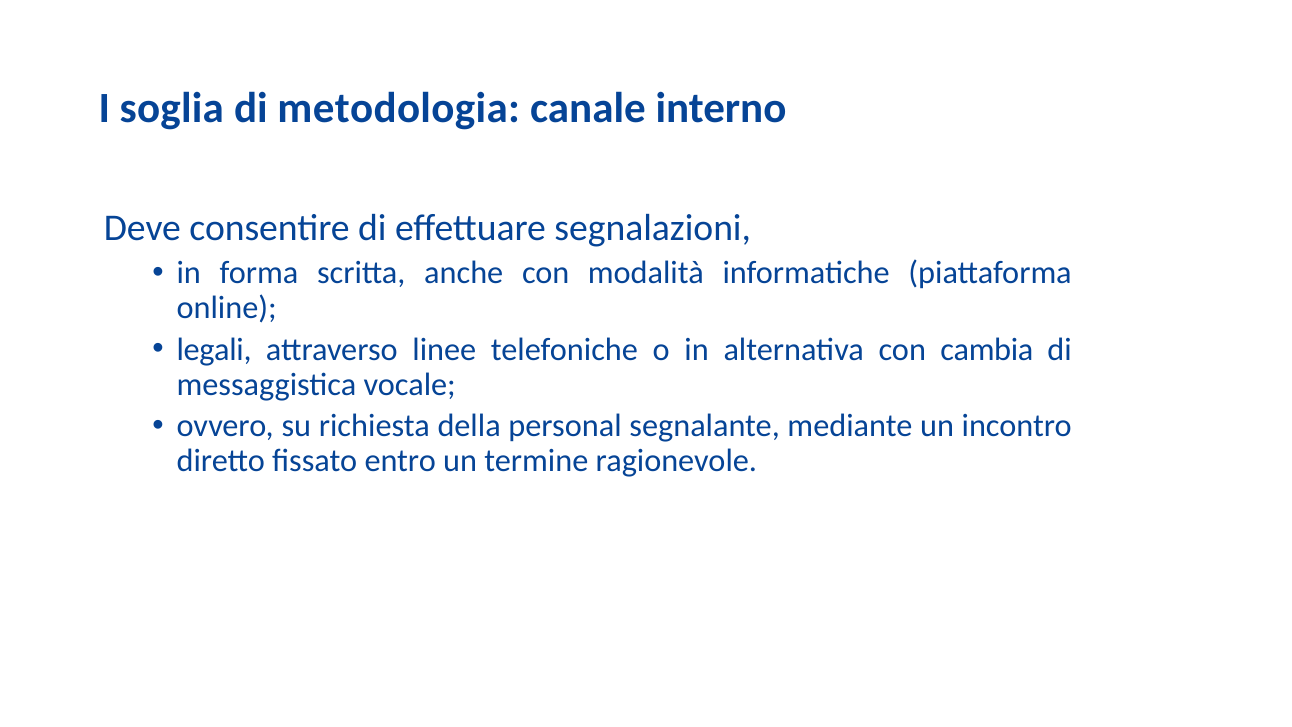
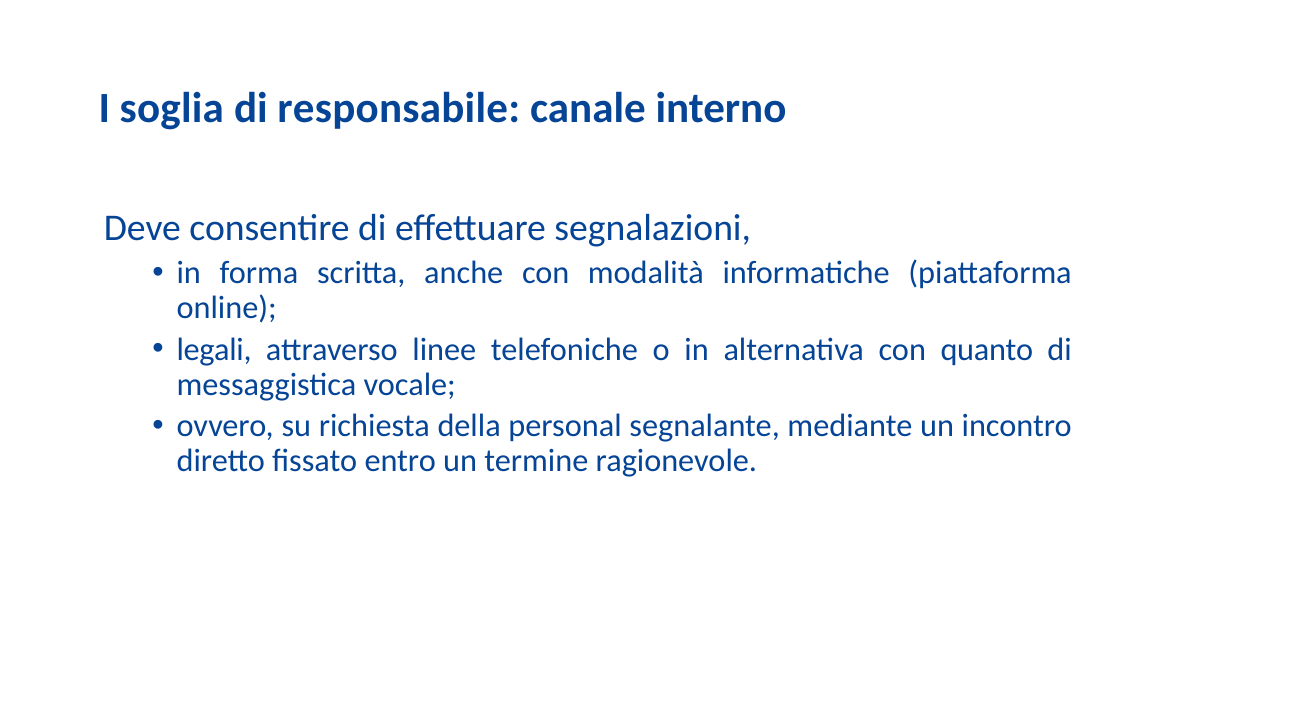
metodologia: metodologia -> responsabile (399, 109)
cambia: cambia -> quanto (987, 349)
